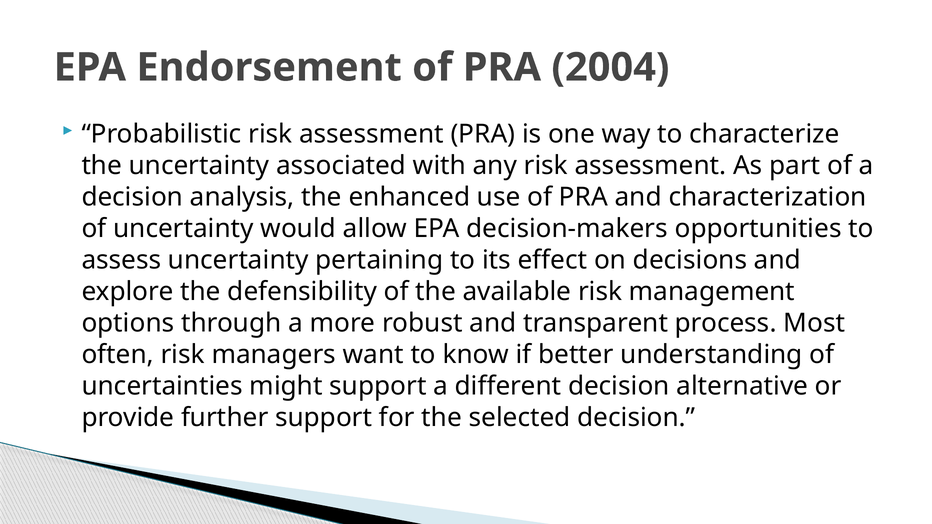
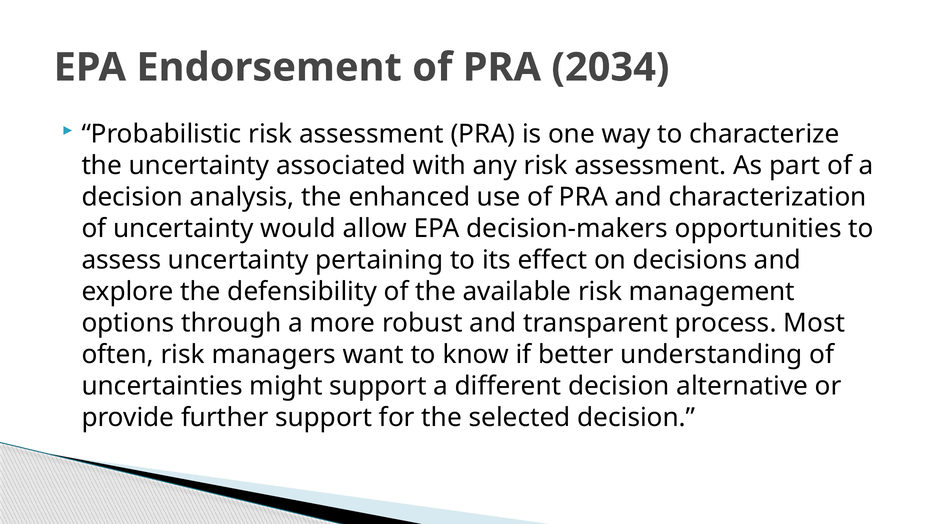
2004: 2004 -> 2034 (610, 67)
